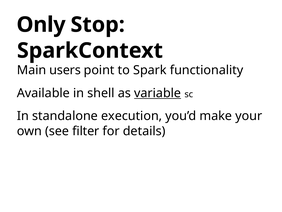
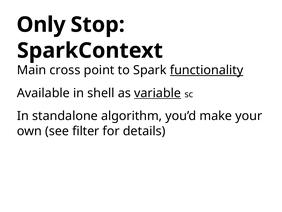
users: users -> cross (65, 70)
functionality underline: none -> present (207, 70)
execution: execution -> algorithm (132, 116)
